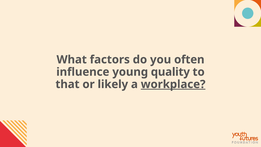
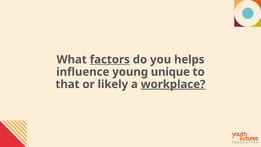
factors underline: none -> present (110, 60)
often: often -> helps (189, 60)
quality: quality -> unique (170, 72)
